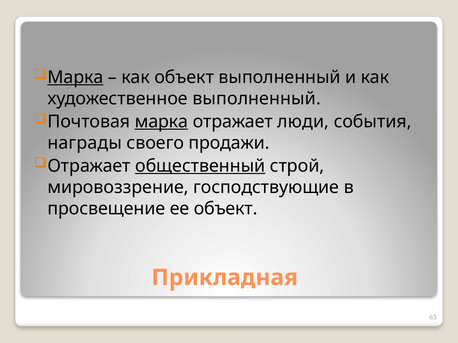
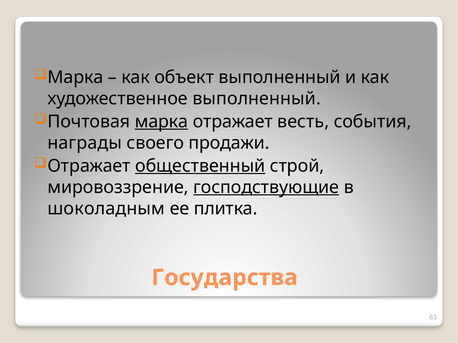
Марка underline: present -> none (75, 77)
люди: люди -> весть (303, 122)
господствующие underline: none -> present (266, 187)
просвещение: просвещение -> шоколадным (106, 209)
ее объект: объект -> плитка (226, 209)
Прикладная: Прикладная -> Государства (225, 278)
